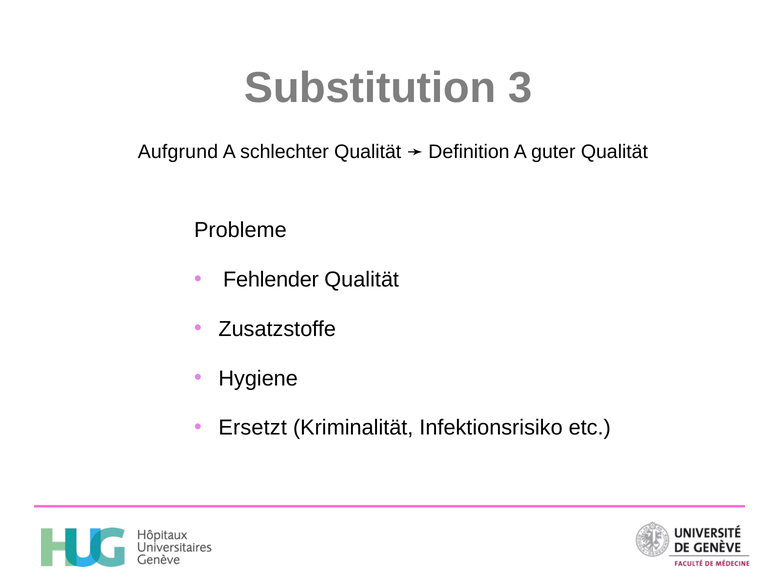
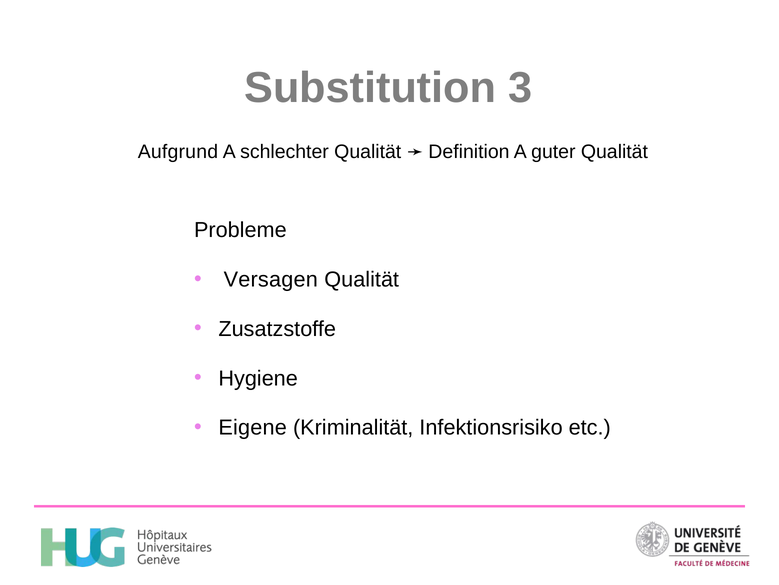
Fehlender: Fehlender -> Versagen (271, 279)
Ersetzt: Ersetzt -> Eigene (253, 427)
